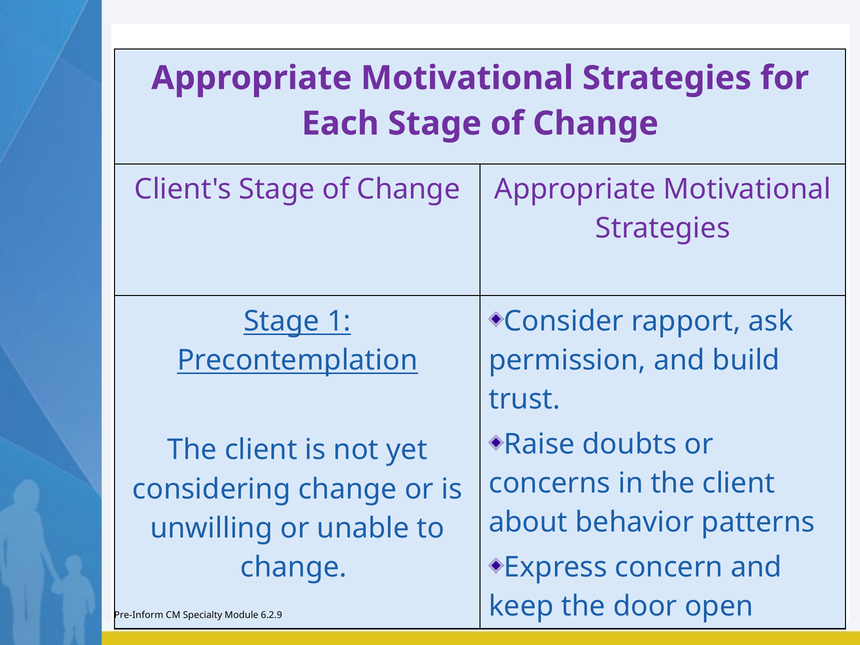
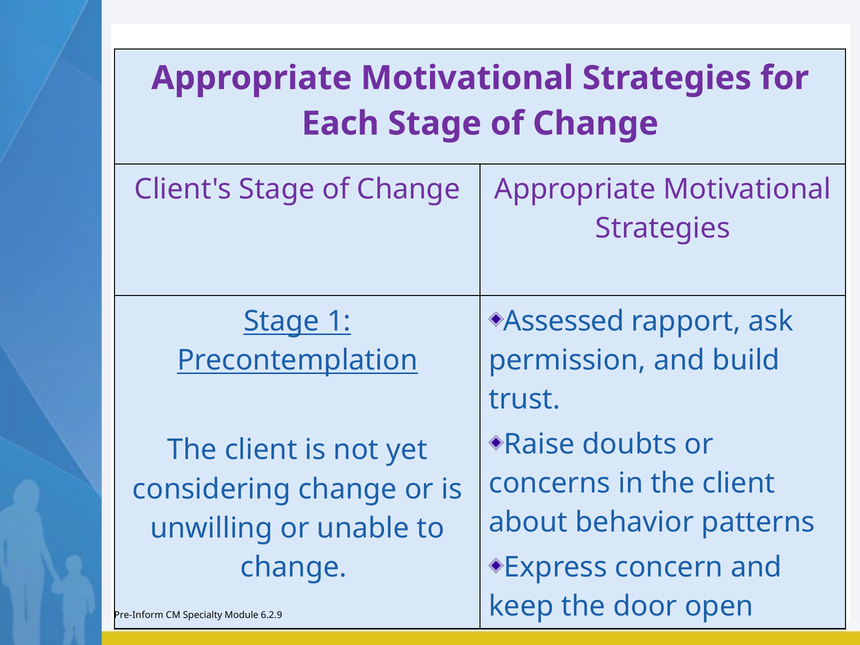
Consider: Consider -> Assessed (564, 321)
